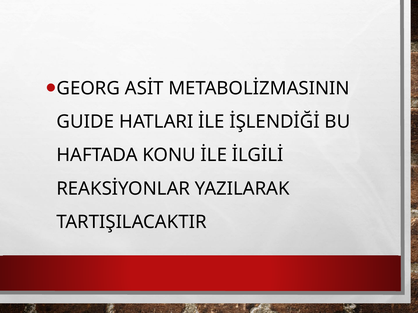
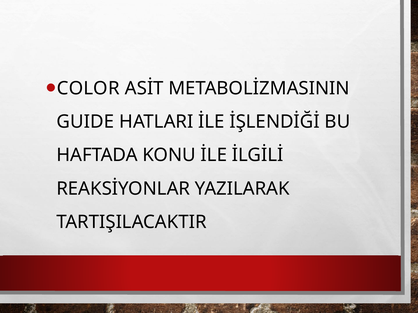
GEORG: GEORG -> COLOR (88, 89)
